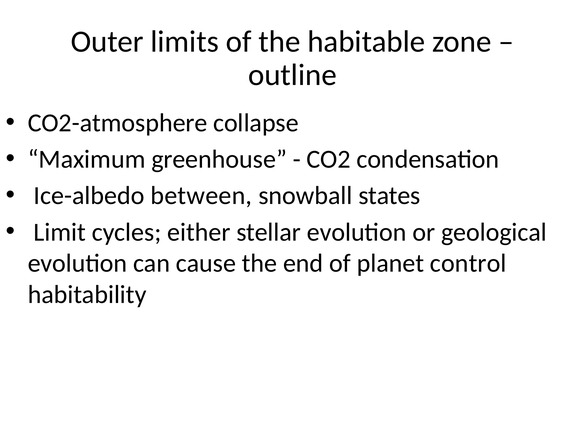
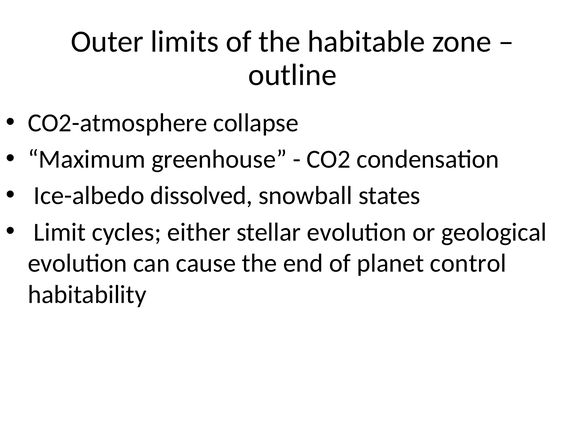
between: between -> dissolved (202, 196)
